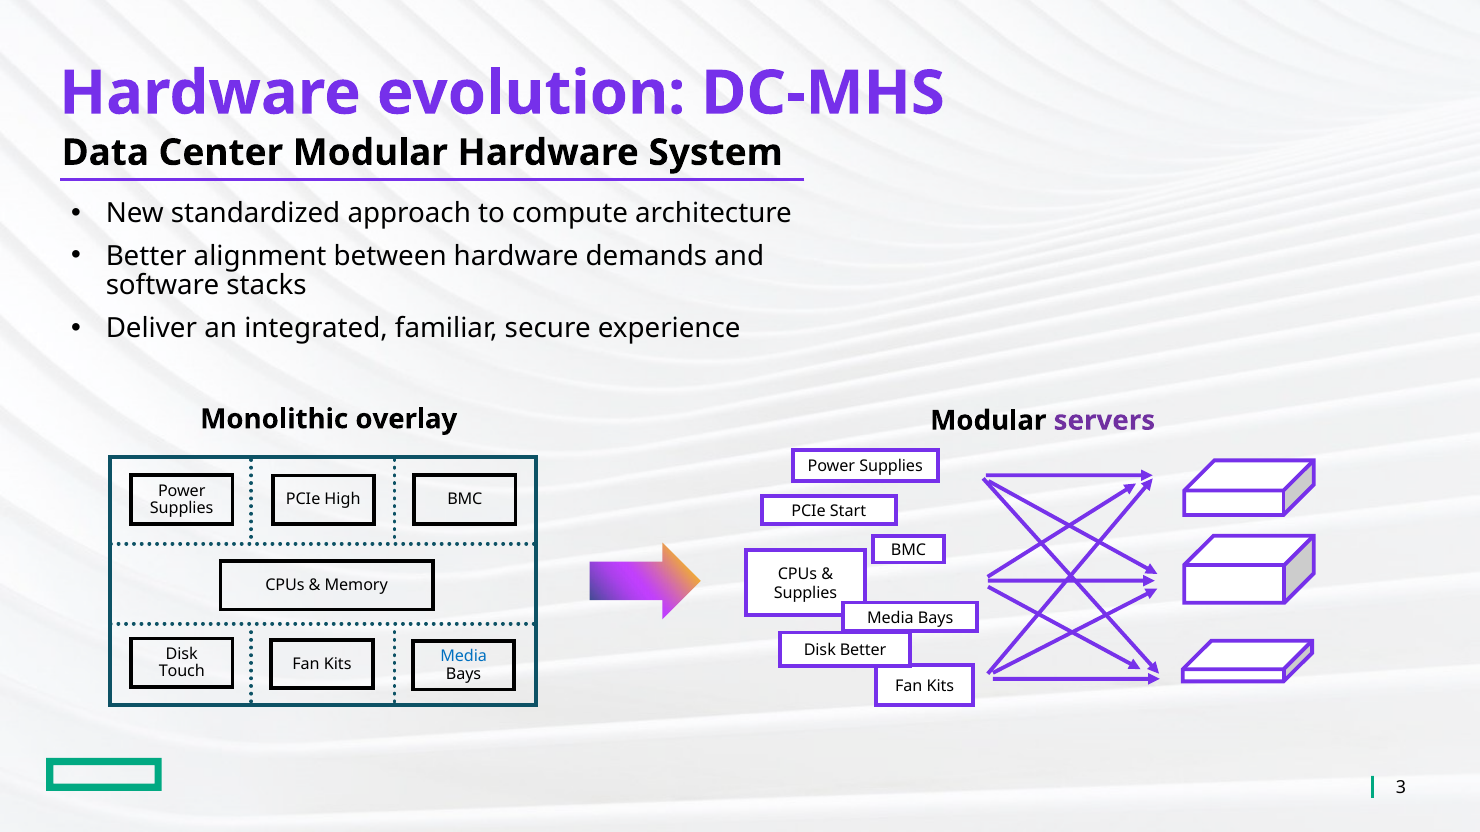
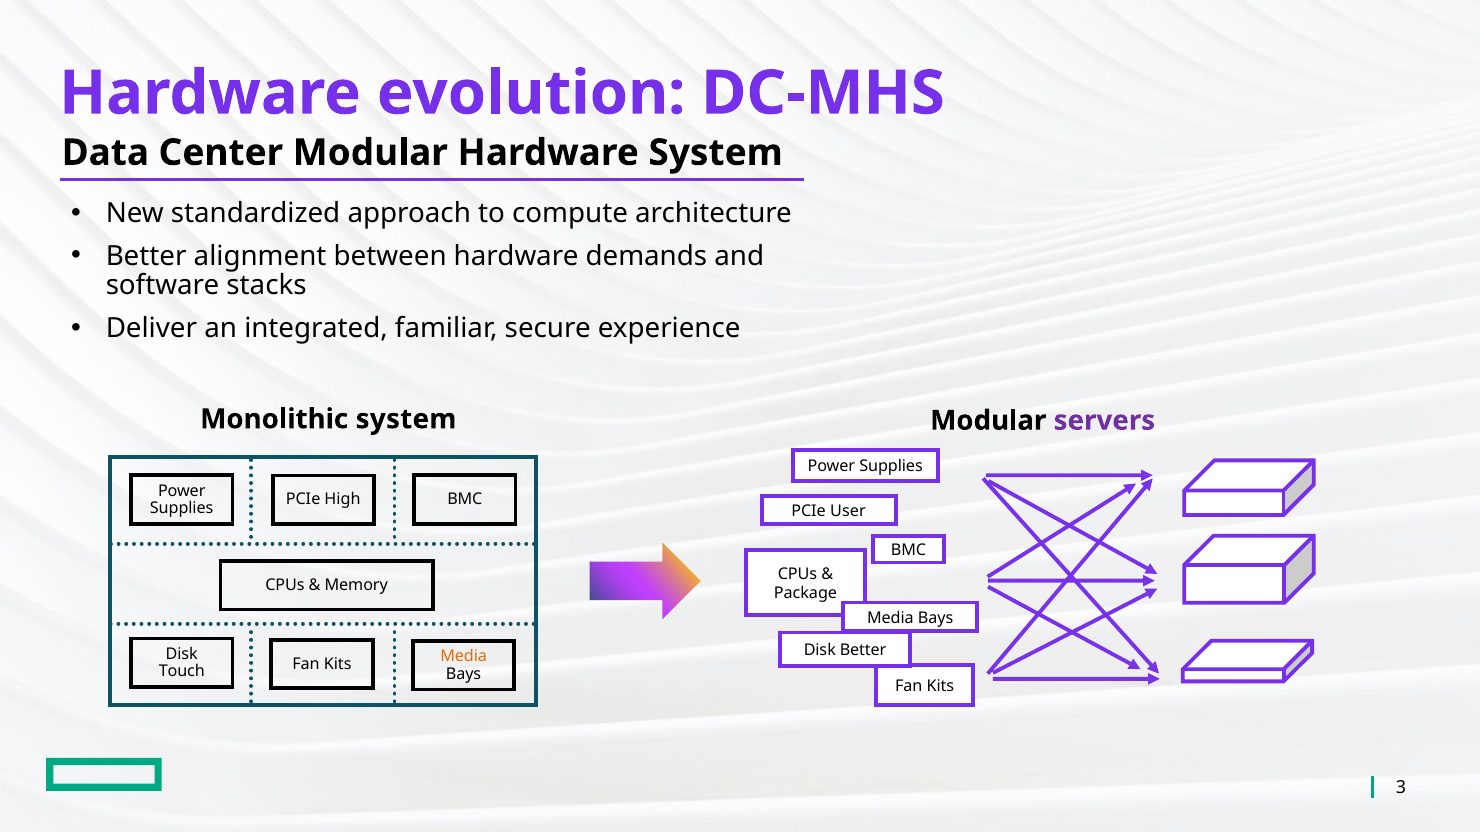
Monolithic overlay: overlay -> system (406, 419)
Start: Start -> User (848, 511)
Supplies: Supplies -> Package (805, 594)
Media colour: blue -> orange (464, 657)
